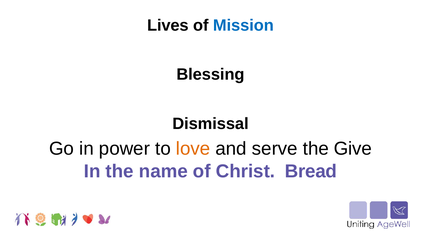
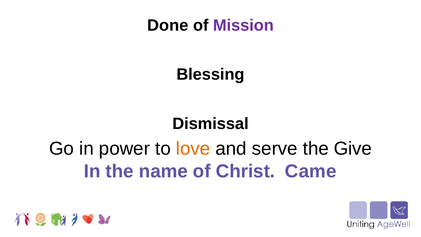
Lives: Lives -> Done (168, 25)
Mission colour: blue -> purple (243, 25)
Bread: Bread -> Came (311, 171)
